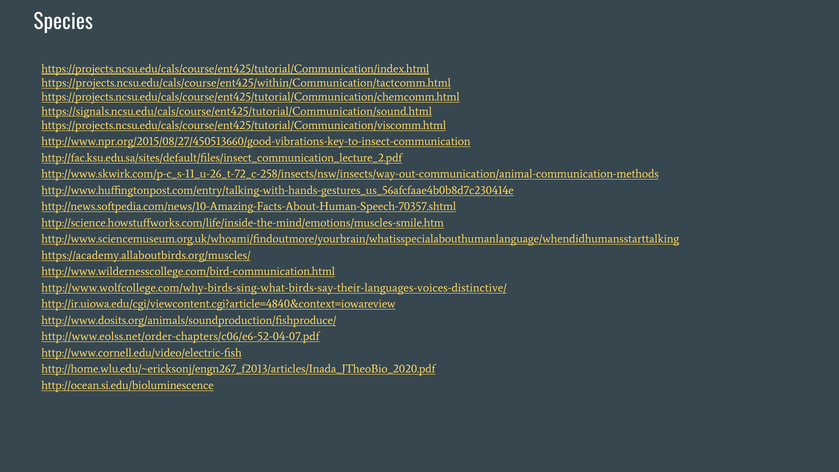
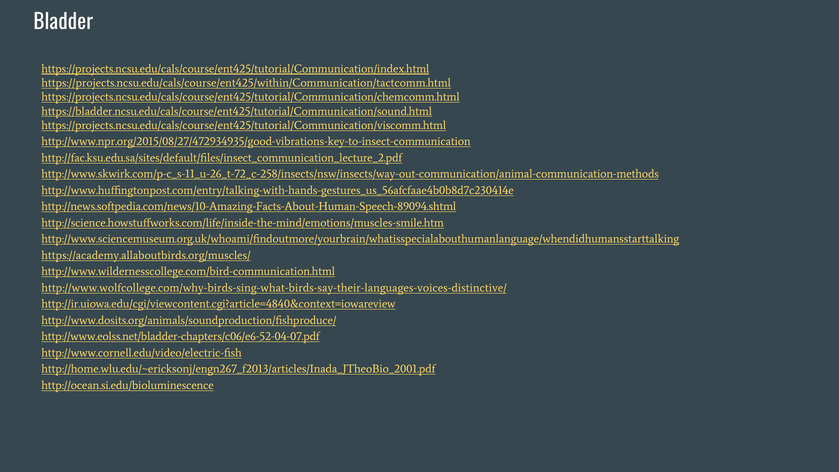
Species: Species -> Bladder (63, 22)
https://signals.ncsu.edu/cals/course/ent425/tutorial/Communication/sound.html: https://signals.ncsu.edu/cals/course/ent425/tutorial/Communication/sound.html -> https://bladder.ncsu.edu/cals/course/ent425/tutorial/Communication/sound.html (237, 111)
http://www.npr.org/2015/08/27/450513660/good-vibrations-key-to-insect-communication: http://www.npr.org/2015/08/27/450513660/good-vibrations-key-to-insect-communication -> http://www.npr.org/2015/08/27/472934935/good-vibrations-key-to-insect-communication (256, 142)
http://news.softpedia.com/news/10-Amazing-Facts-About-Human-Speech-70357.shtml: http://news.softpedia.com/news/10-Amazing-Facts-About-Human-Speech-70357.shtml -> http://news.softpedia.com/news/10-Amazing-Facts-About-Human-Speech-89094.shtml (249, 207)
http://www.eolss.net/order-chapters/c06/e6-52-04-07.pdf: http://www.eolss.net/order-chapters/c06/e6-52-04-07.pdf -> http://www.eolss.net/bladder-chapters/c06/e6-52-04-07.pdf (181, 337)
http://home.wlu.edu/~ericksonj/engn267_f2013/articles/Inada_JTheoBio_2020.pdf: http://home.wlu.edu/~ericksonj/engn267_f2013/articles/Inada_JTheoBio_2020.pdf -> http://home.wlu.edu/~ericksonj/engn267_f2013/articles/Inada_JTheoBio_2001.pdf (238, 369)
